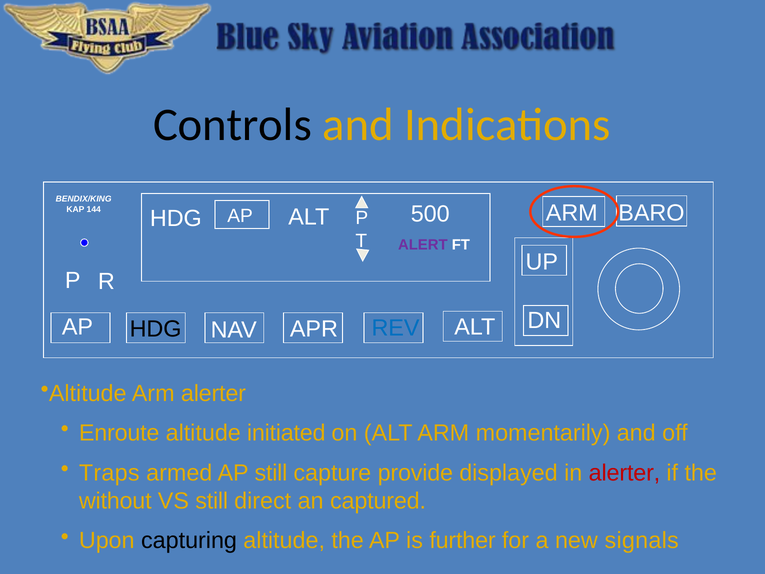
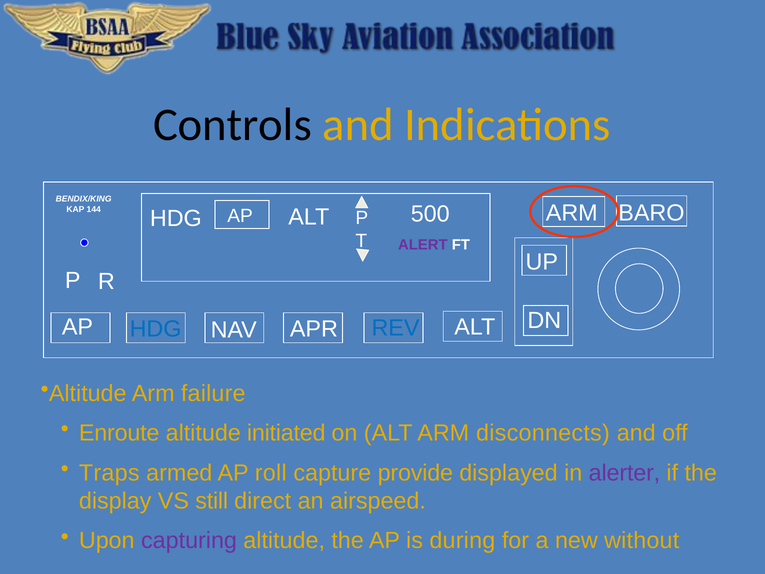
HDG colour: black -> blue (156, 329)
Arm alerter: alerter -> failure (213, 393)
momentarily: momentarily -> disconnects (543, 433)
AP still: still -> roll (271, 473)
alerter colour: red -> purple (624, 473)
without: without -> display (115, 501)
captured: captured -> airspeed (378, 501)
capturing colour: black -> purple (189, 540)
further: further -> during (462, 540)
signals: signals -> without (642, 540)
